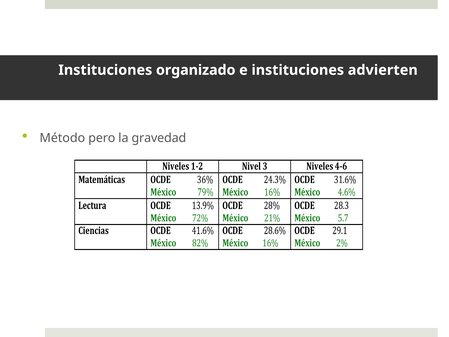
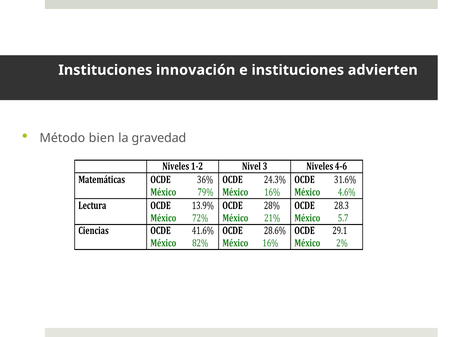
organizado: organizado -> innovación (196, 70)
pero: pero -> bien (102, 138)
